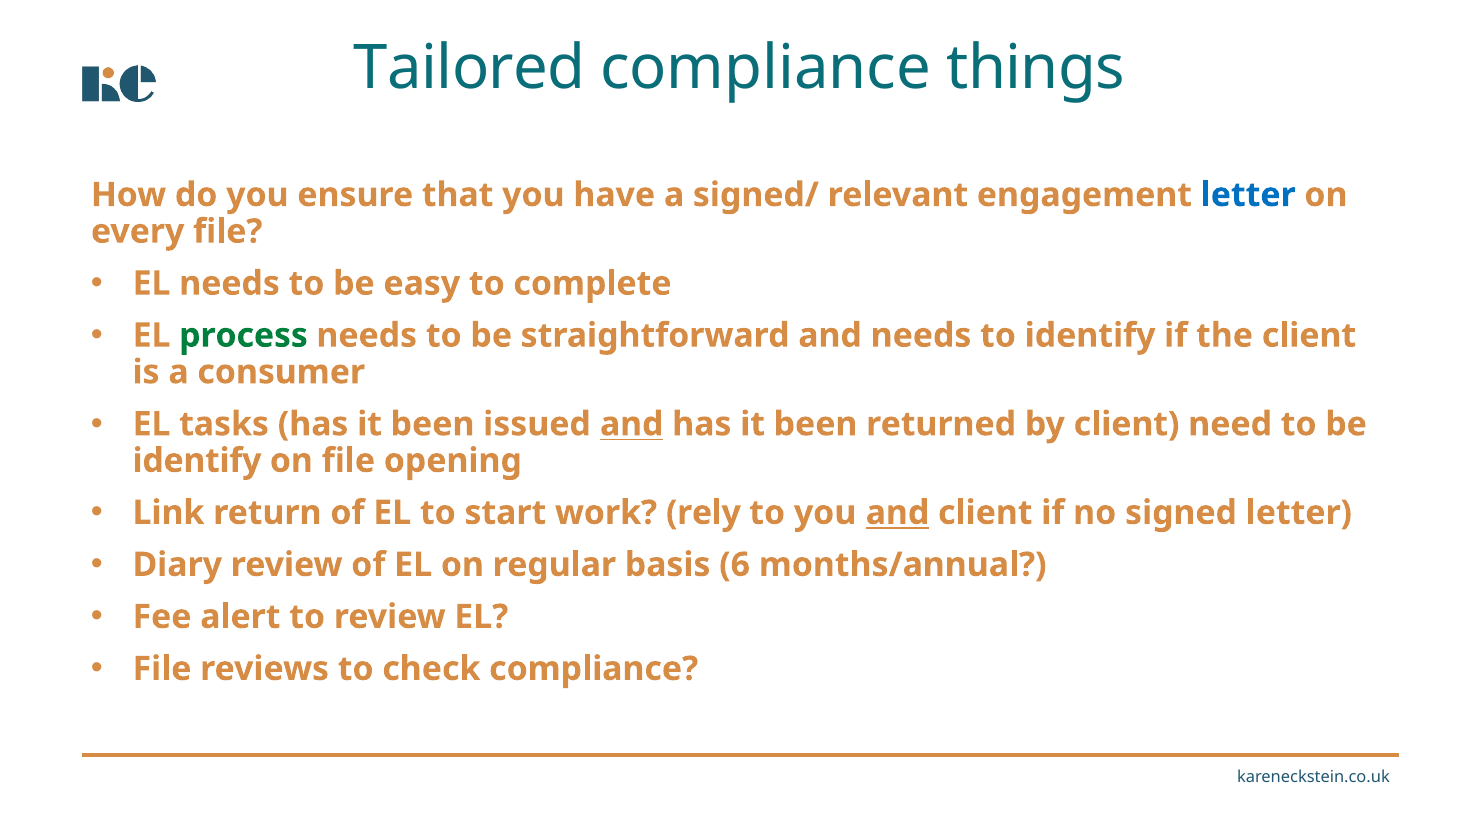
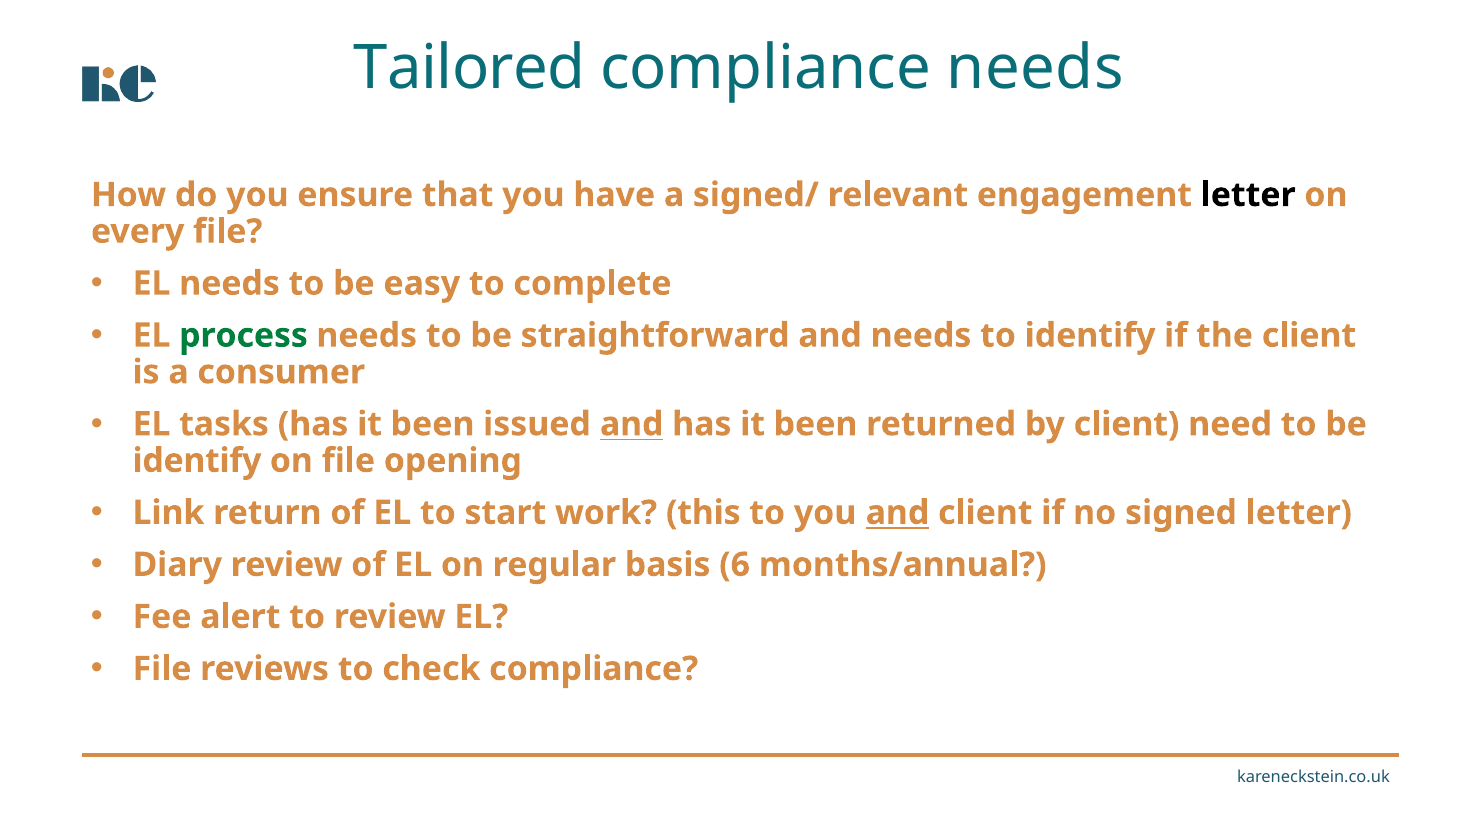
compliance things: things -> needs (1035, 68)
letter colour: blue -> black (1248, 195)
rely: rely -> this (703, 513)
